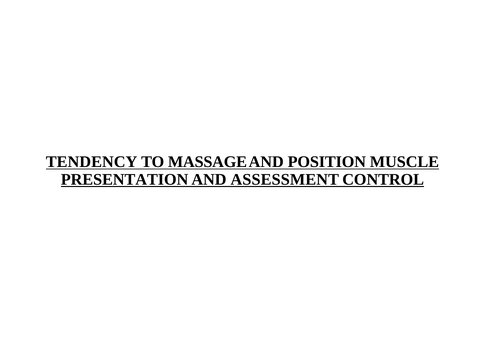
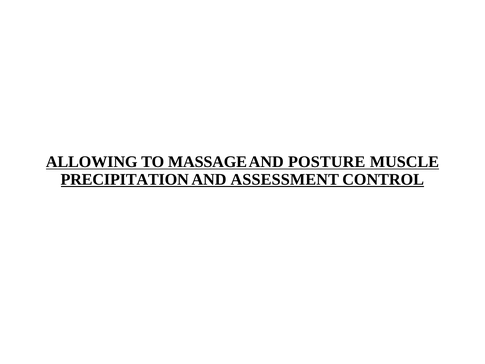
TENDENCY: TENDENCY -> ALLOWING (92, 162)
POSITION: POSITION -> POSTURE (327, 162)
PRESENTATION: PRESENTATION -> PRECIPITATION (125, 179)
